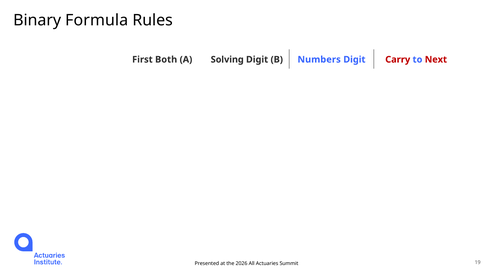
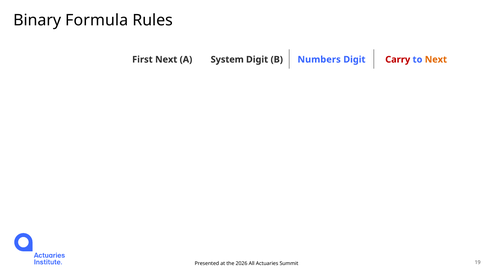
First Both: Both -> Next (166, 60)
Solving: Solving -> System (227, 60)
Next colour: red -> orange (436, 60)
